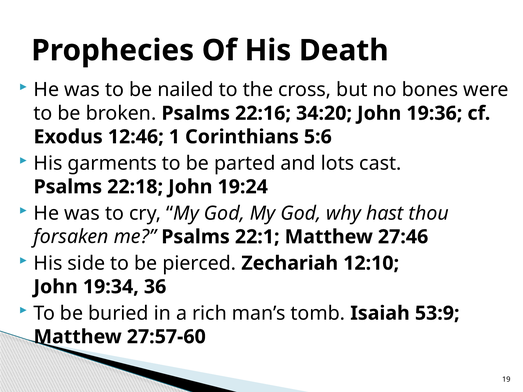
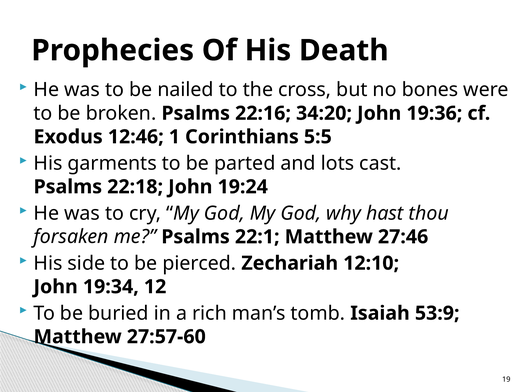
5:6: 5:6 -> 5:5 (318, 137)
36: 36 -> 12 (155, 287)
